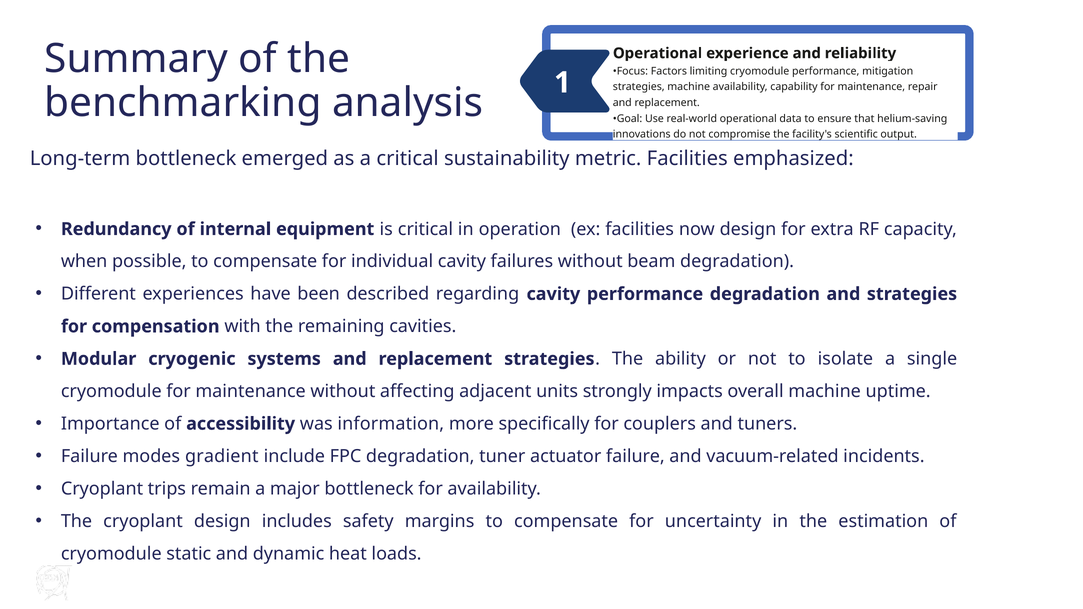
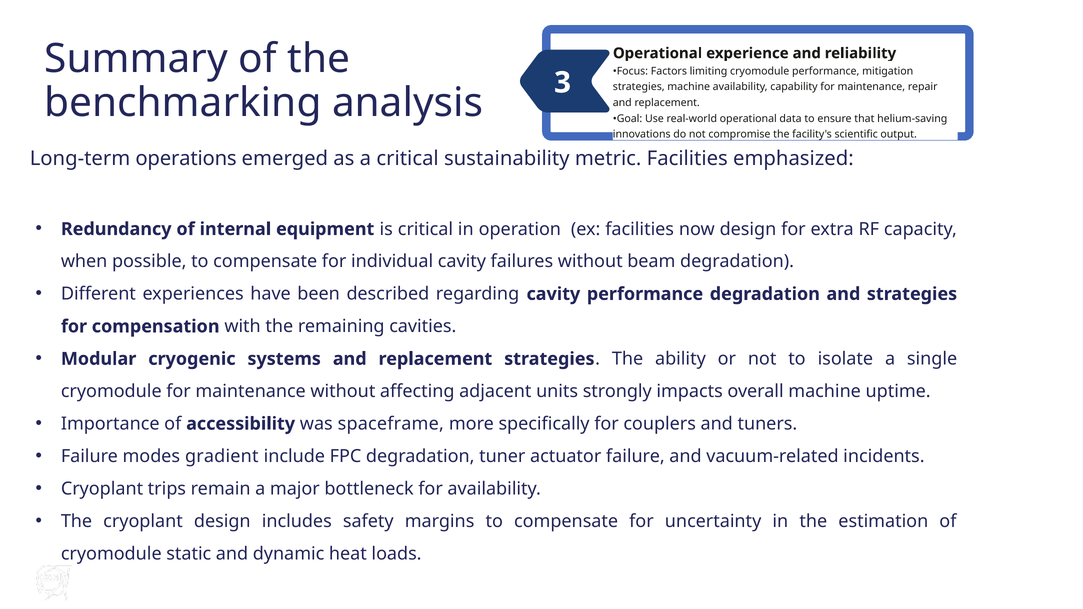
1: 1 -> 3 (563, 83)
Long-term bottleneck: bottleneck -> operations (186, 159)
information: information -> spaceframe (391, 424)
